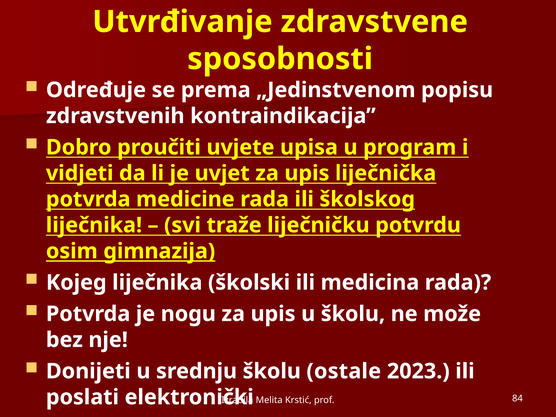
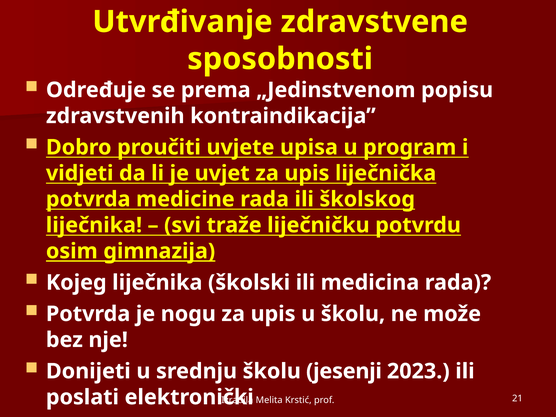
ostale: ostale -> jesenji (344, 371)
84: 84 -> 21 (517, 398)
